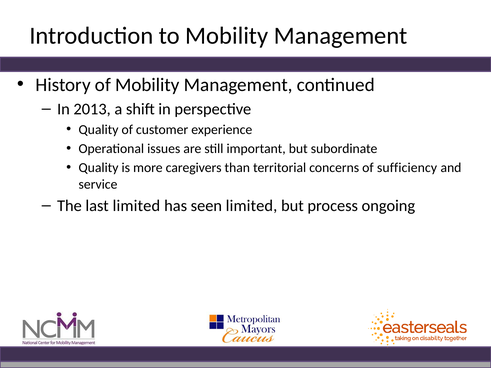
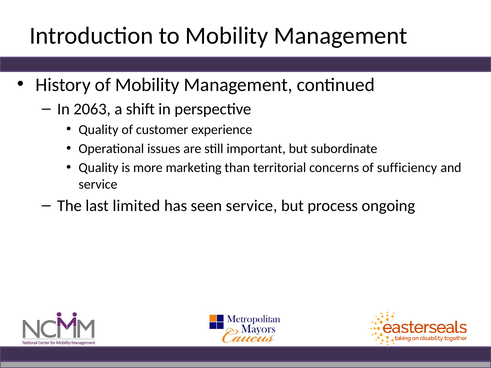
2013: 2013 -> 2063 (92, 109)
caregivers: caregivers -> marketing (194, 168)
seen limited: limited -> service (252, 206)
